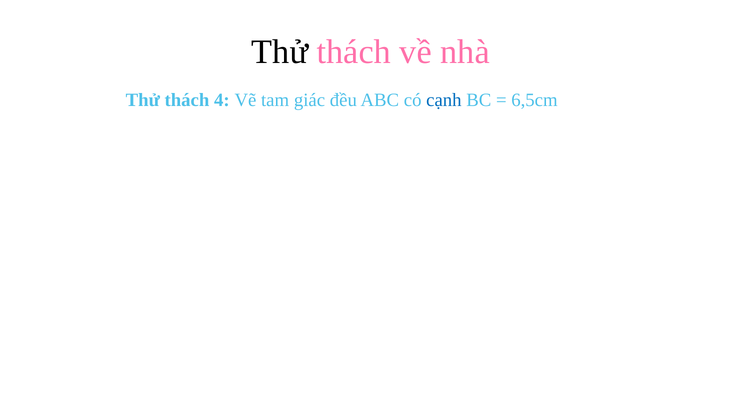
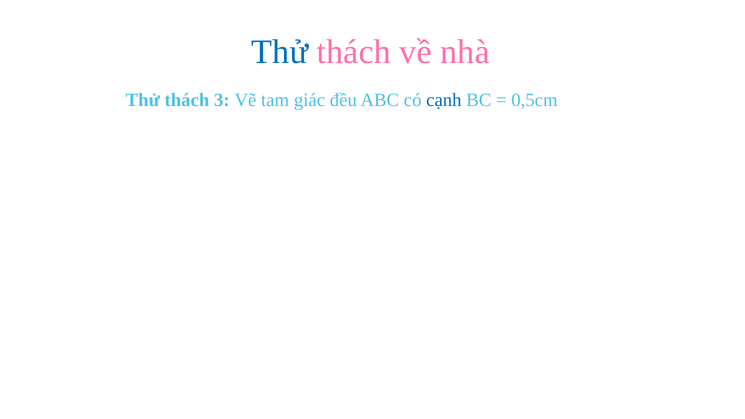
Thử colour: black -> blue (280, 52)
4: 4 -> 3 (222, 100)
6,5cm: 6,5cm -> 0,5cm (534, 100)
